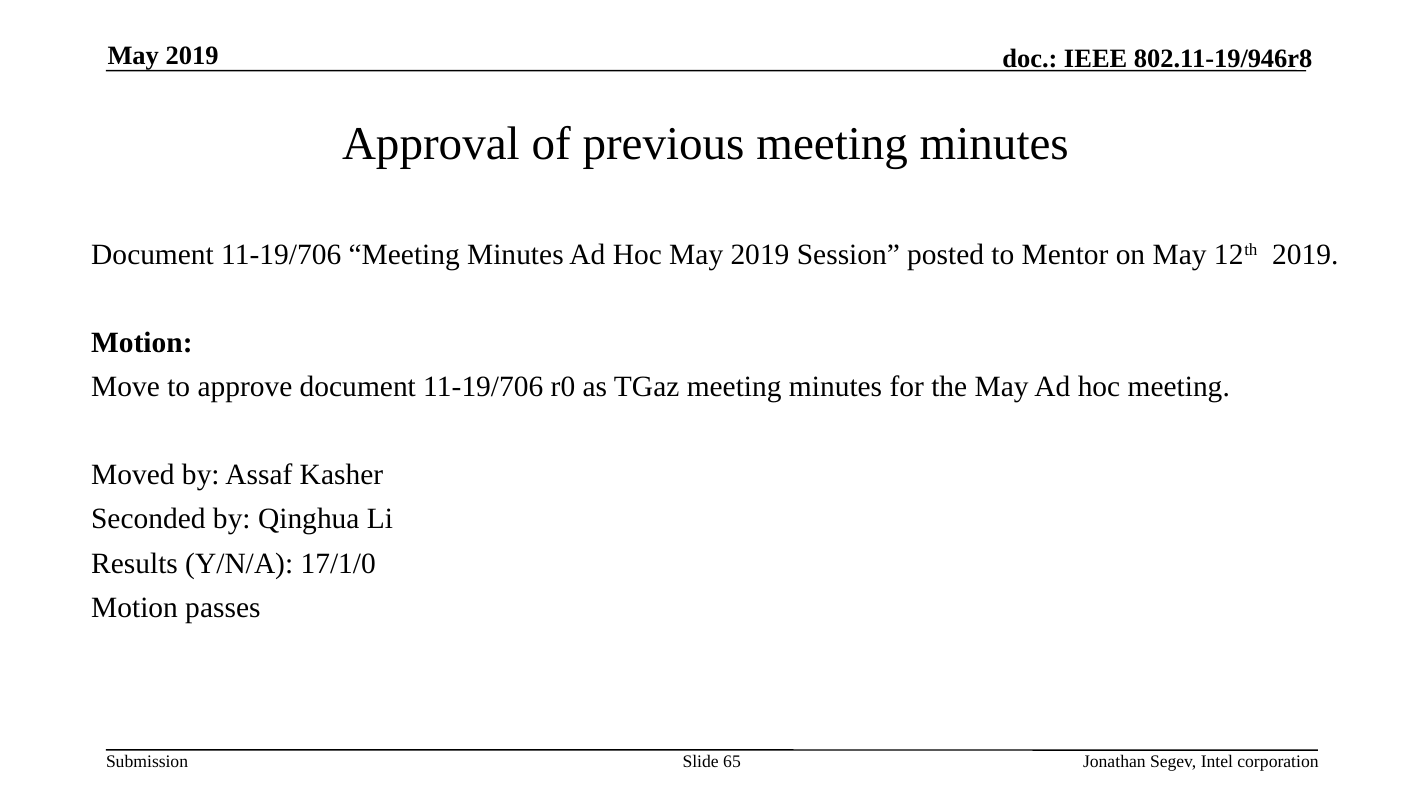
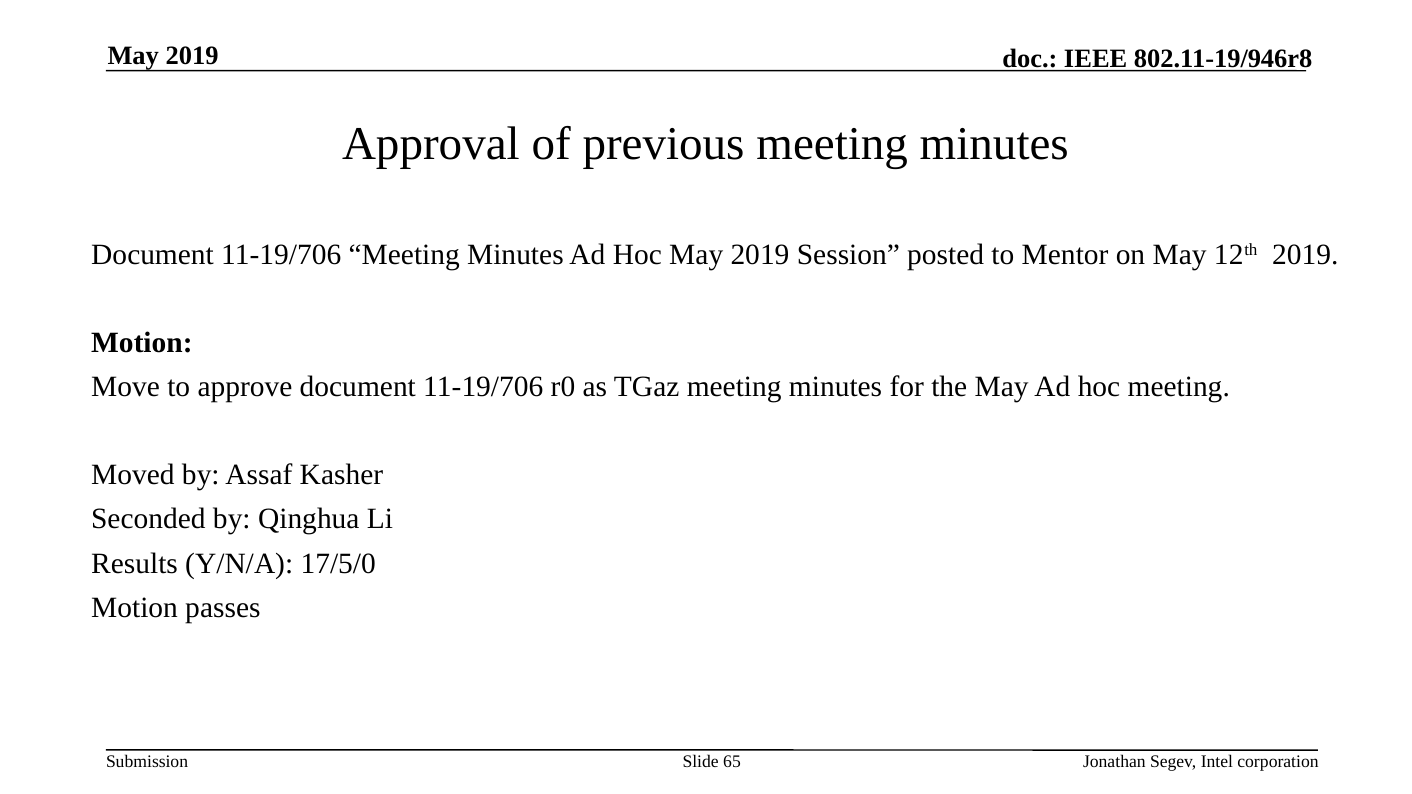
17/1/0: 17/1/0 -> 17/5/0 (338, 564)
